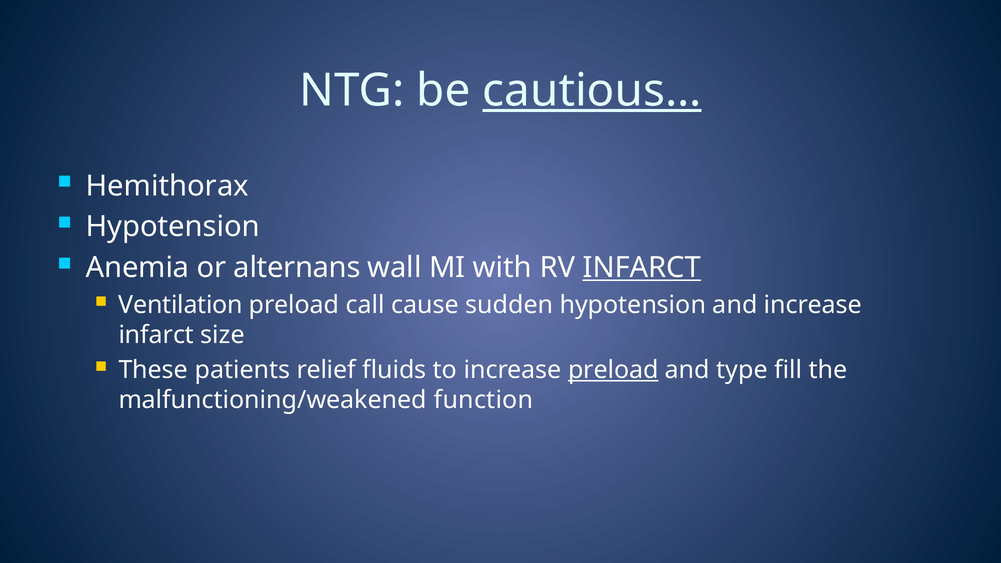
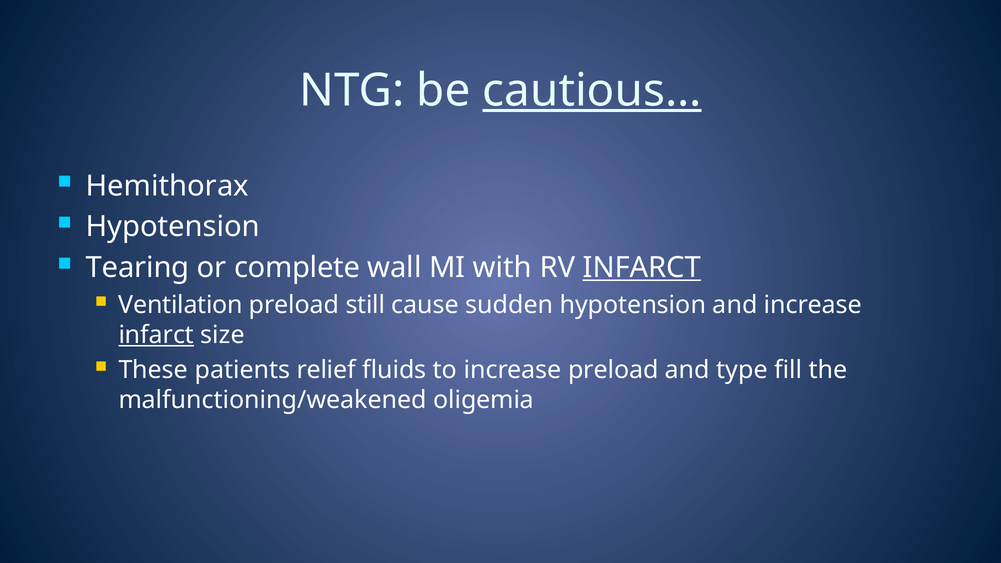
Anemia: Anemia -> Tearing (138, 268)
alternans: alternans -> complete (297, 268)
call: call -> still (365, 305)
infarct underline: none -> present (156, 335)
preload underline: present -> none (613, 370)
function: function -> oligemia (484, 400)
